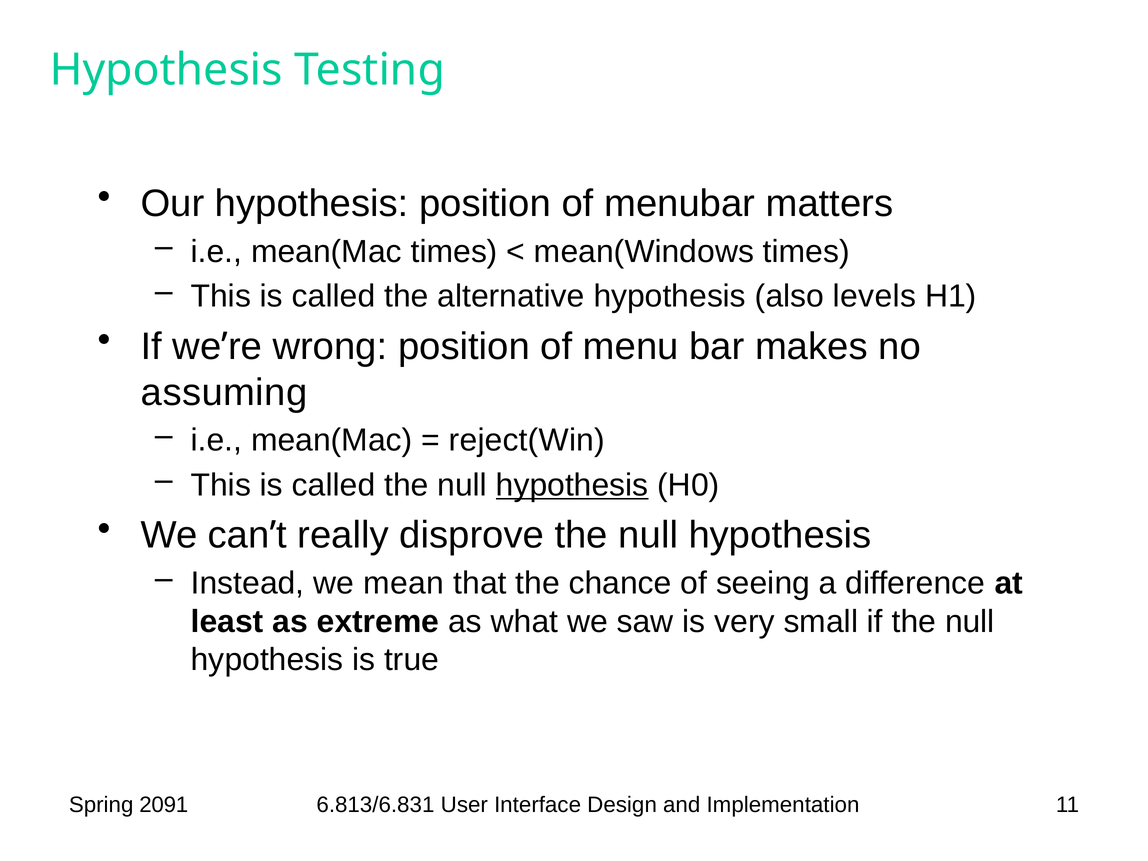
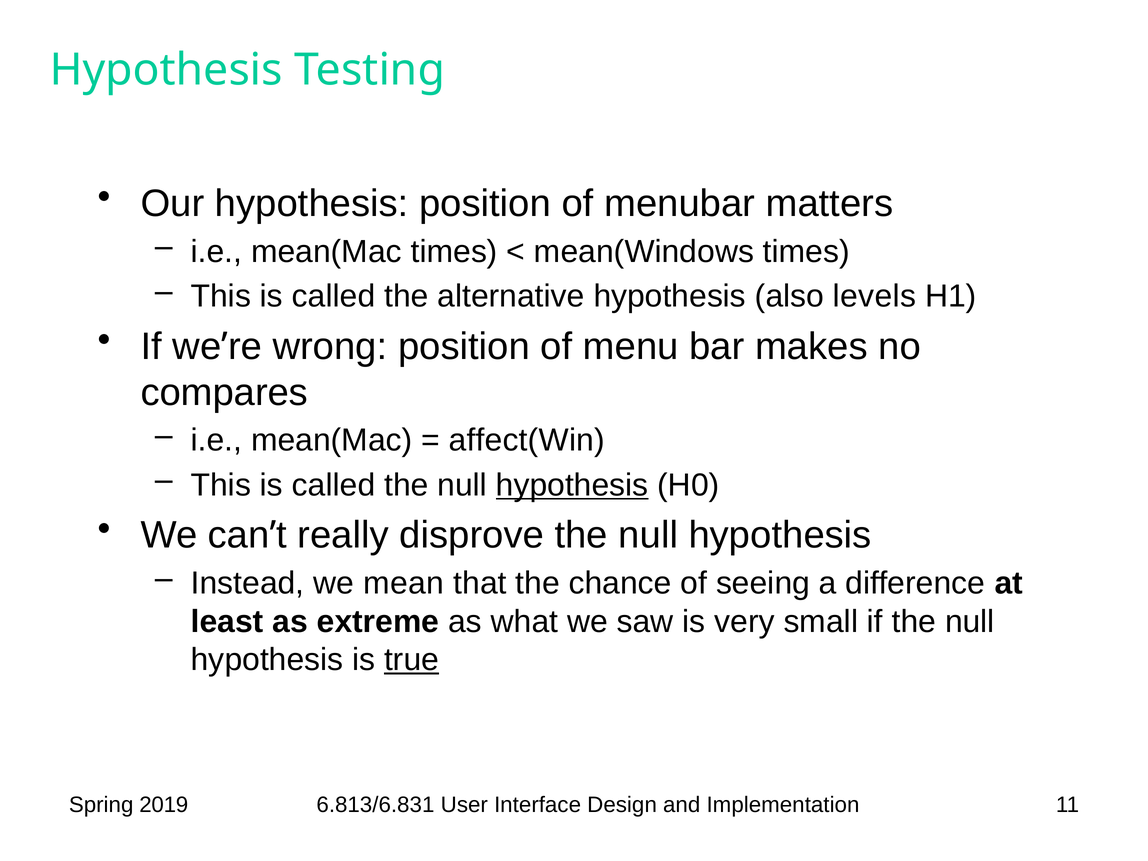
assuming: assuming -> compares (224, 392)
reject(Win: reject(Win -> affect(Win (527, 440)
true underline: none -> present (412, 660)
2091: 2091 -> 2019 (164, 805)
